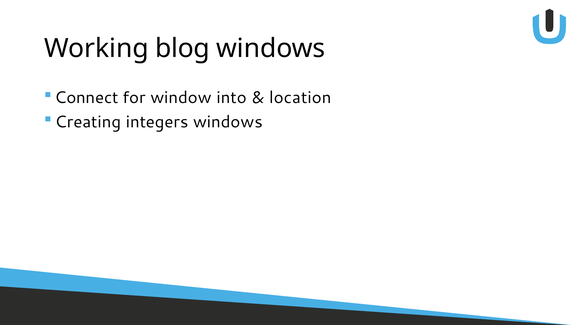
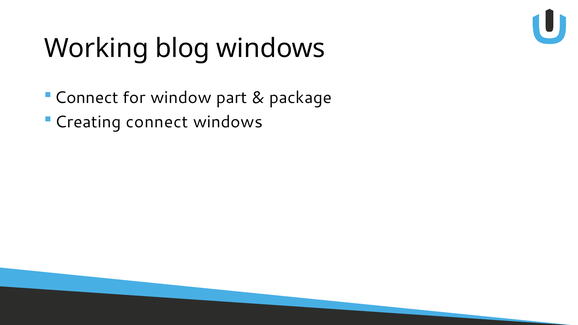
into: into -> part (232, 98)
location: location -> package (300, 98)
Creating integers: integers -> connect (157, 122)
